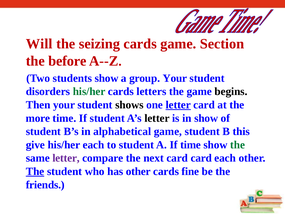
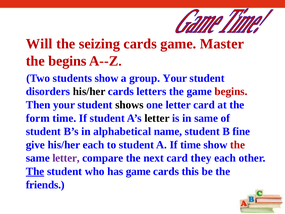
Section: Section -> Master (222, 44)
the before: before -> begins (67, 61)
his/her colour: green -> black (89, 91)
begins colour: black -> red (231, 91)
letter underline: present -> none (178, 105)
more: more -> form (38, 118)
in show: show -> same (206, 118)
alphabetical game: game -> name (168, 131)
this: this -> fine (241, 131)
the colour: green -> red (238, 145)
card card: card -> they (201, 158)
has other: other -> game (138, 171)
fine: fine -> this (190, 171)
